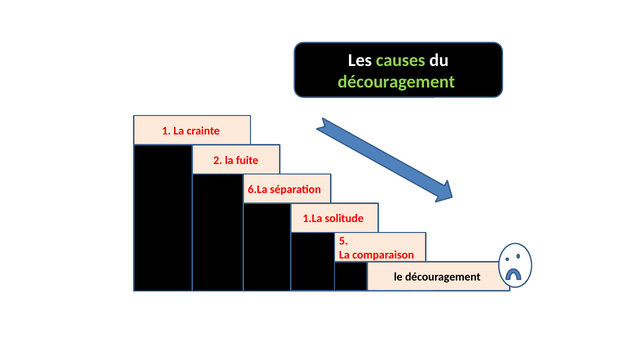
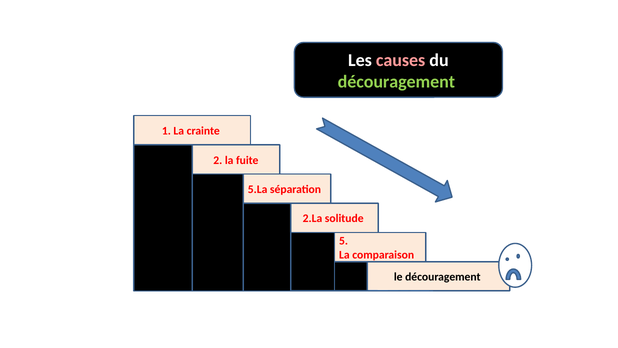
causes colour: light green -> pink (401, 60)
6.La: 6.La -> 5.La (258, 189)
1.La: 1.La -> 2.La (312, 218)
